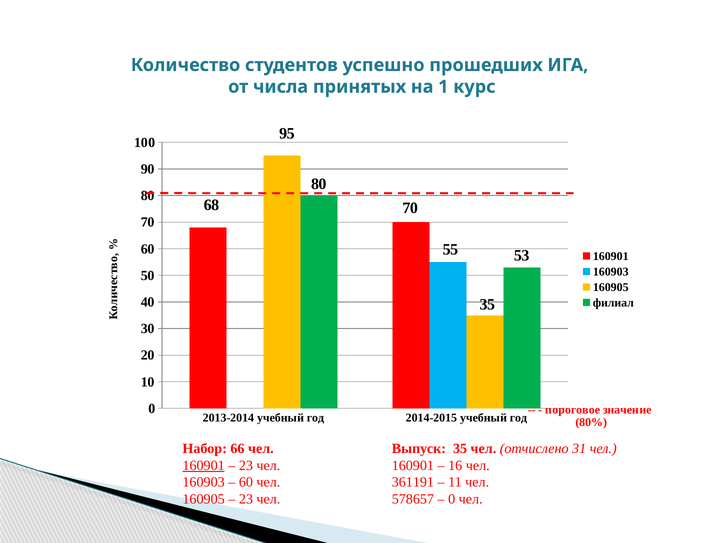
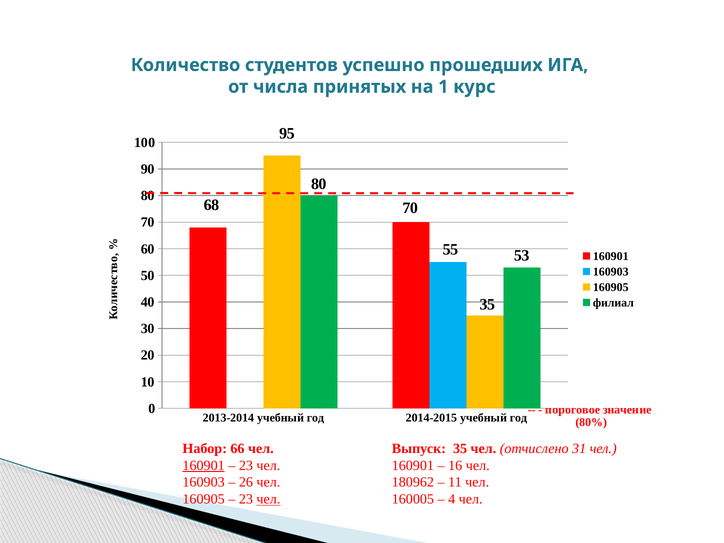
60: 60 -> 26 (246, 482)
361191: 361191 -> 180962 (413, 482)
чел underline: none -> present (268, 499)
578657: 578657 -> 160005 (413, 499)
0: 0 -> 4 (452, 499)
